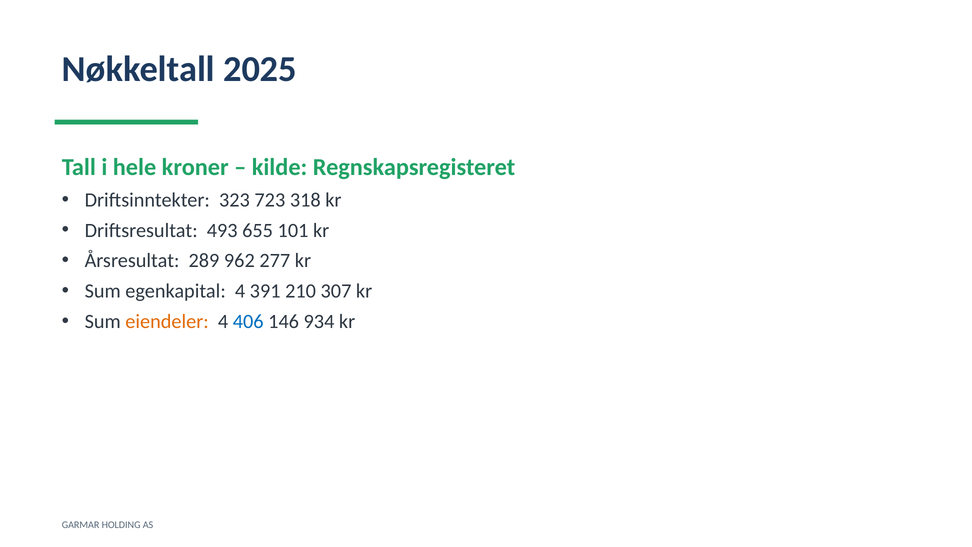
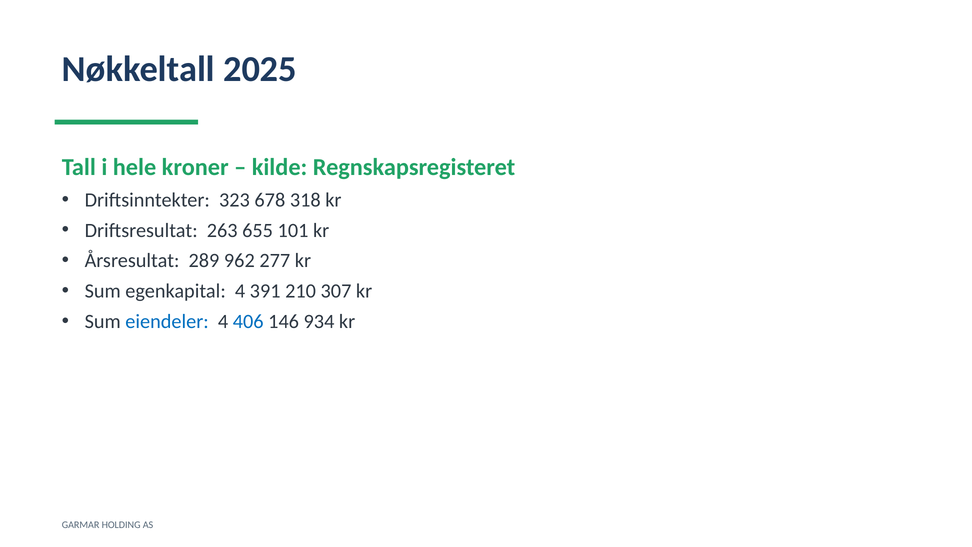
723: 723 -> 678 (270, 200)
493: 493 -> 263 (222, 230)
eiendeler colour: orange -> blue (167, 321)
